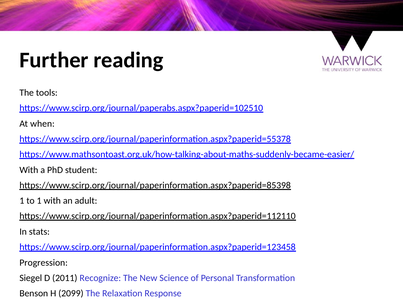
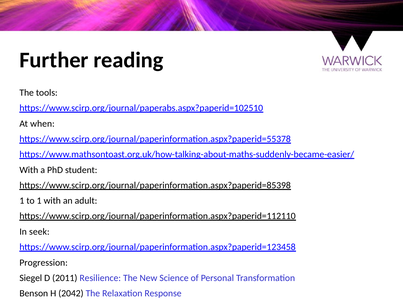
stats: stats -> seek (39, 232)
Recognize: Recognize -> Resilience (100, 278)
2099: 2099 -> 2042 (71, 293)
